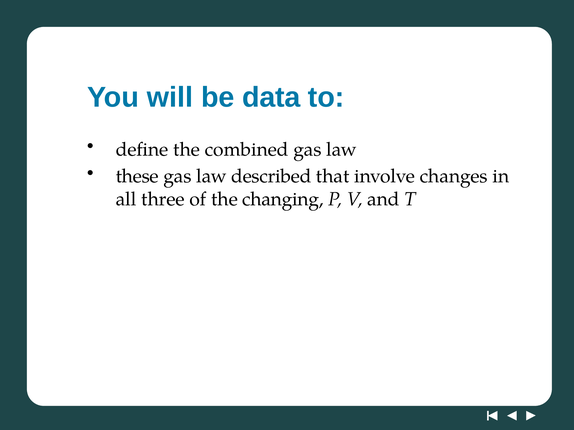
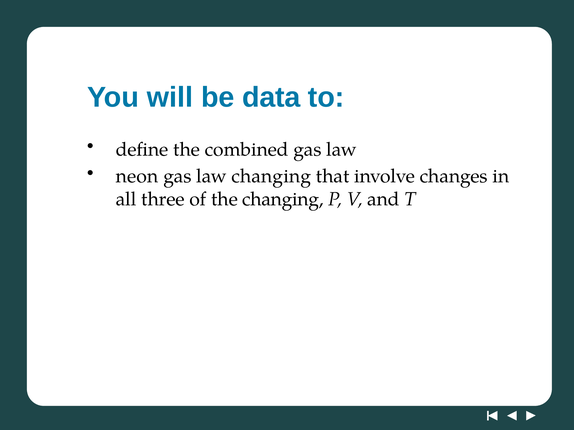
these: these -> neon (137, 176)
law described: described -> changing (271, 176)
